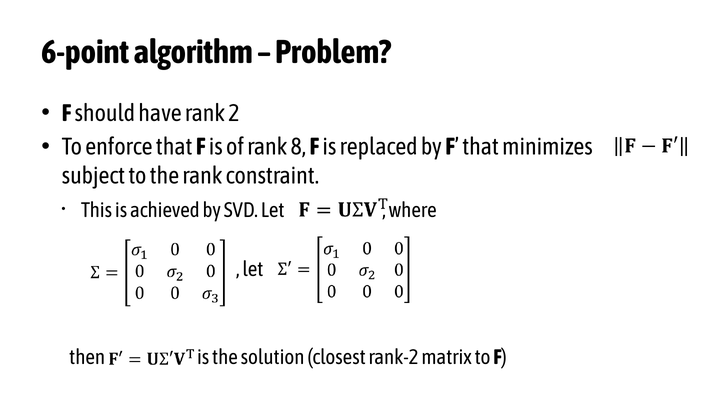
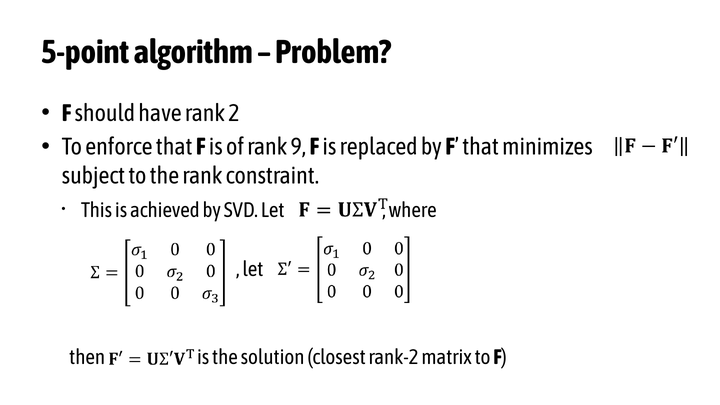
6-point: 6-point -> 5-point (85, 52)
8: 8 -> 9 (298, 147)
